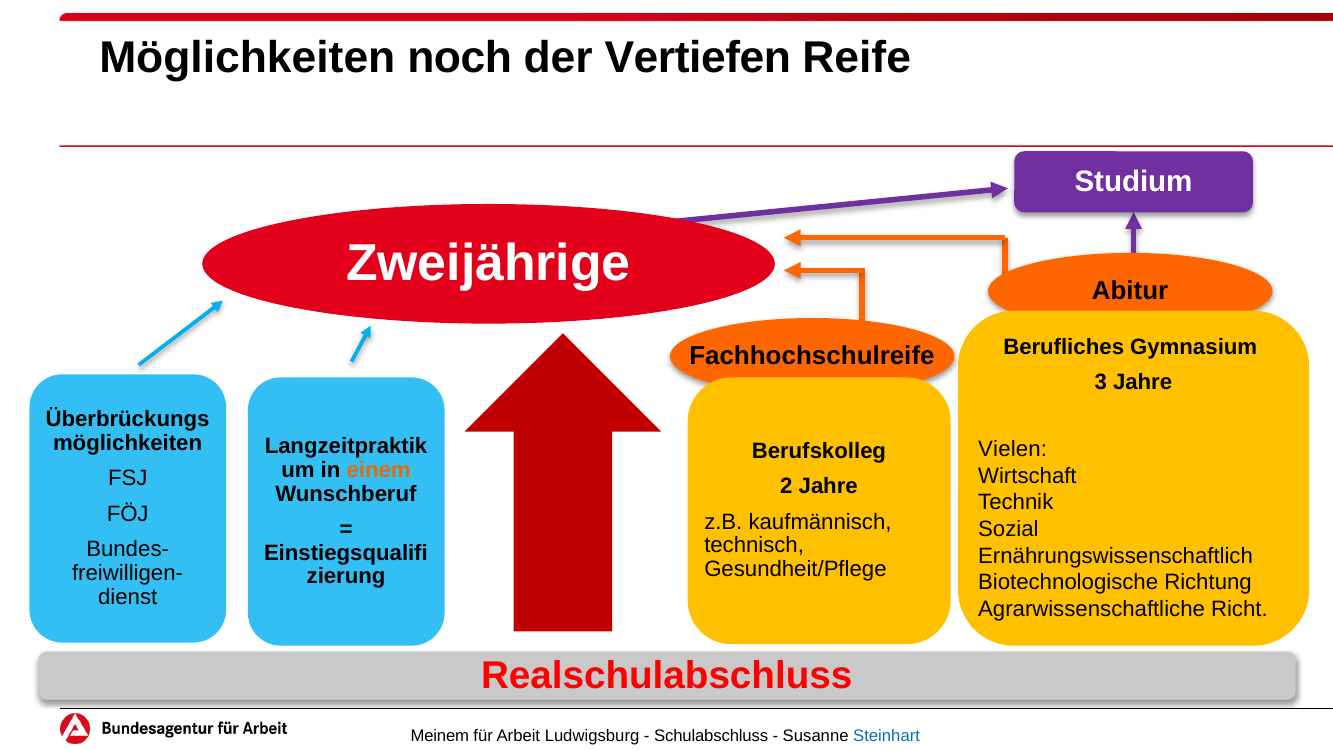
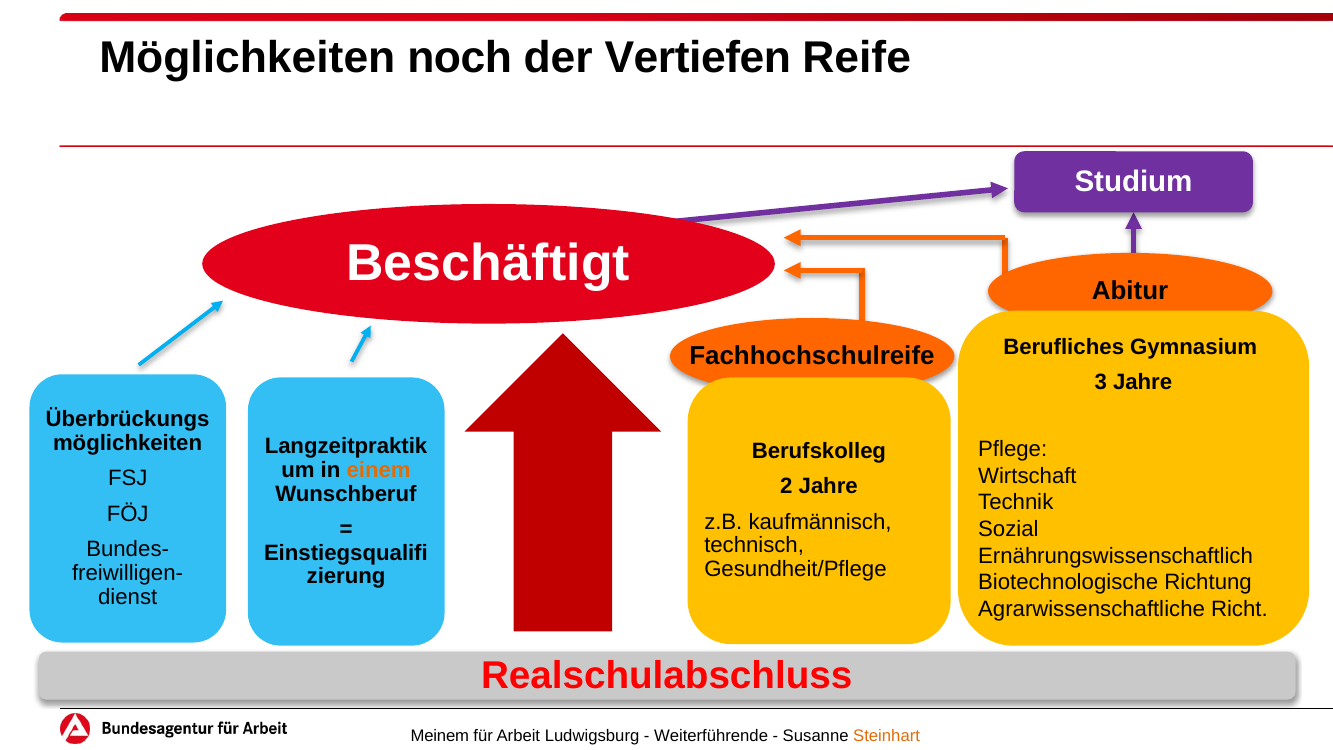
Zweijährige: Zweijährige -> Beschäftigt (488, 263)
Vielen: Vielen -> Pflege (1013, 449)
Schulabschluss: Schulabschluss -> Weiterführende (711, 735)
Steinhart colour: blue -> orange (887, 735)
